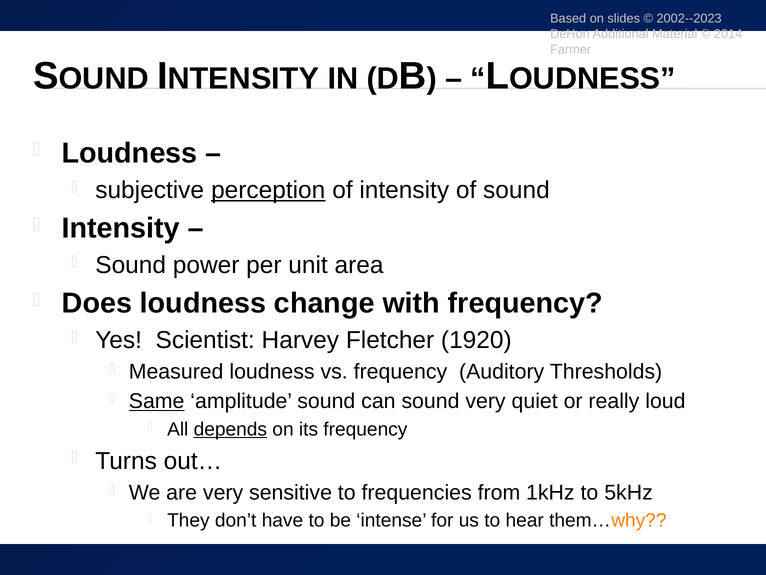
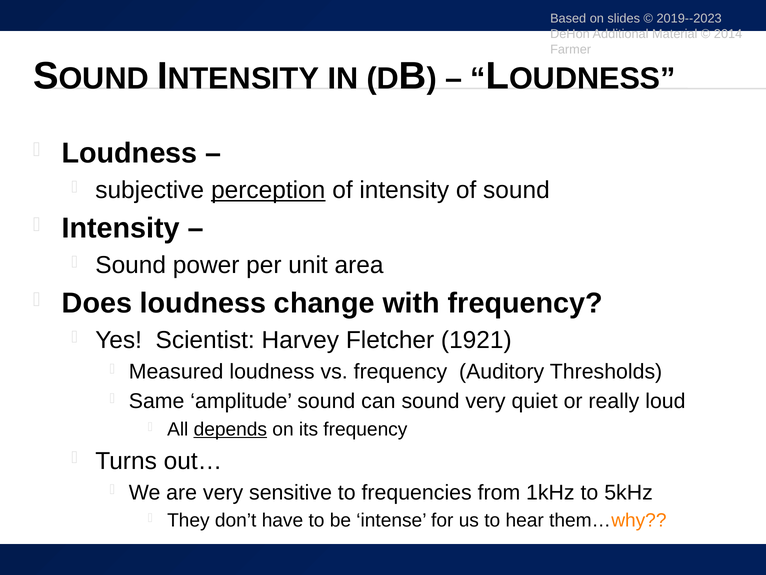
2002--2023: 2002--2023 -> 2019--2023 (689, 19)
1920: 1920 -> 1921 (476, 340)
Same underline: present -> none (157, 401)
